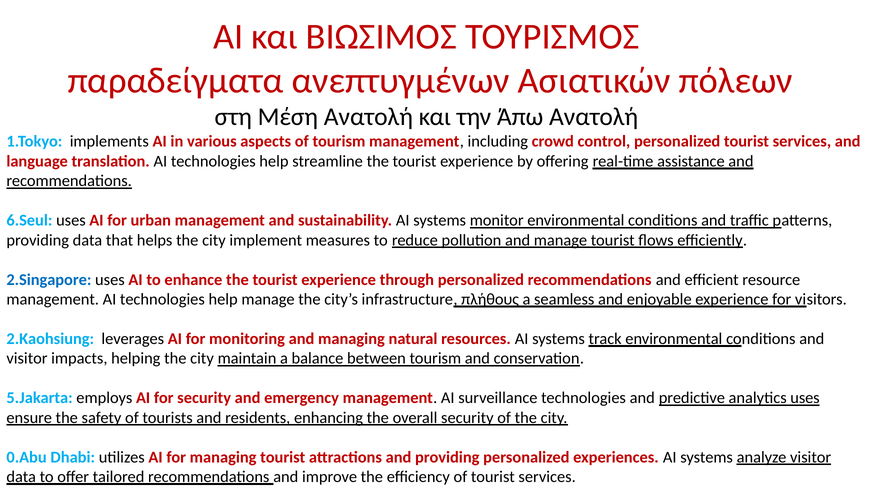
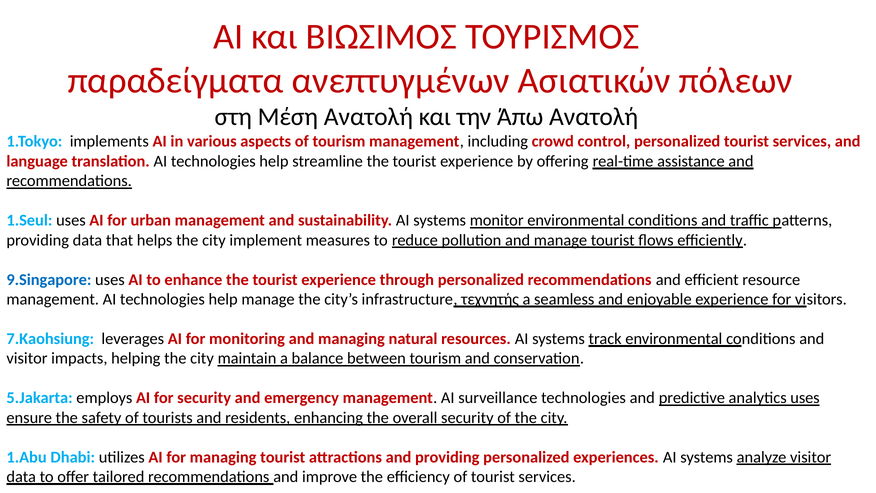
6.Seul: 6.Seul -> 1.Seul (29, 220)
2.Singapore: 2.Singapore -> 9.Singapore (49, 279)
πλήθους: πλήθους -> τεχνητής (490, 299)
2.Kaohsiung: 2.Kaohsiung -> 7.Kaohsiung (50, 339)
0.Abu: 0.Abu -> 1.Abu (27, 457)
